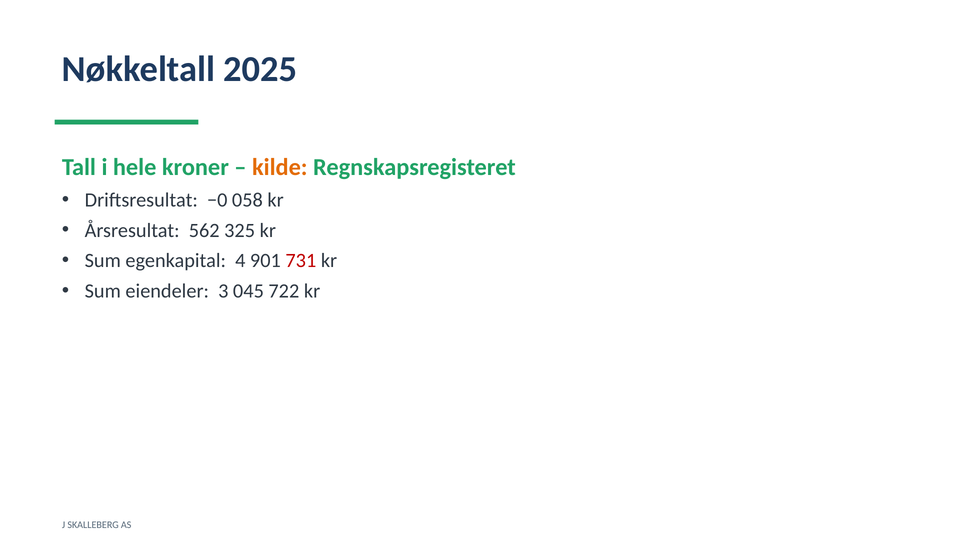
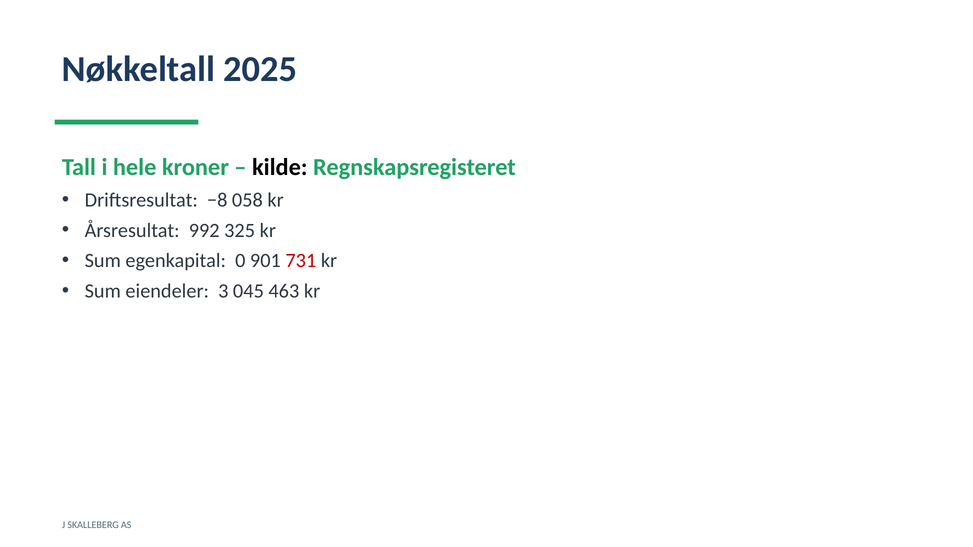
kilde colour: orange -> black (280, 168)
−0: −0 -> −8 (217, 200)
562: 562 -> 992 (204, 231)
4: 4 -> 0 (240, 261)
722: 722 -> 463 (284, 291)
